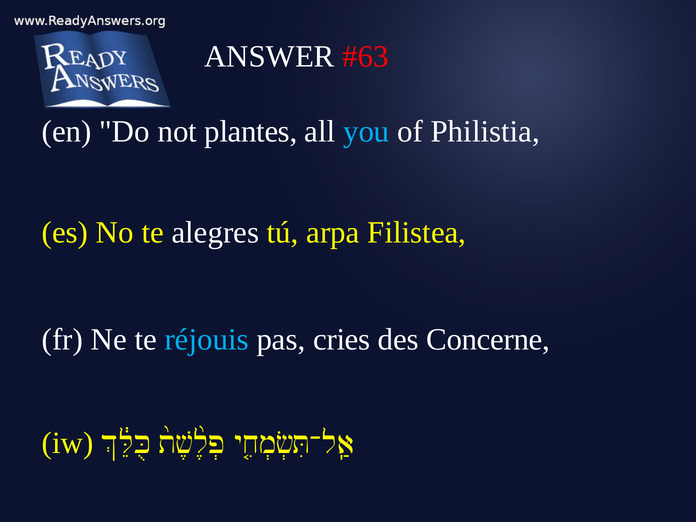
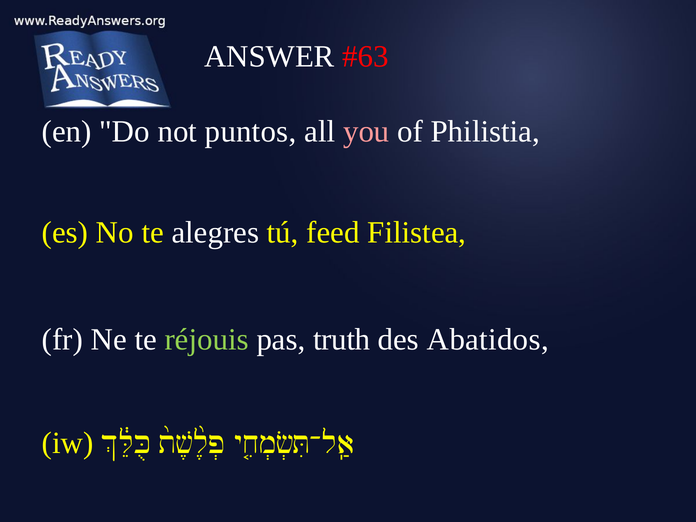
plantes: plantes -> puntos (251, 131)
you colour: light blue -> pink (366, 131)
arpa: arpa -> feed (333, 232)
réjouis colour: light blue -> light green (207, 340)
cries: cries -> truth (342, 340)
Concerne: Concerne -> Abatidos (488, 340)
